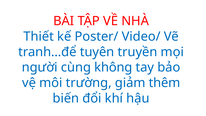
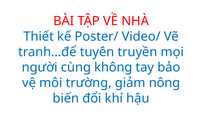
thêm: thêm -> nông (164, 83)
